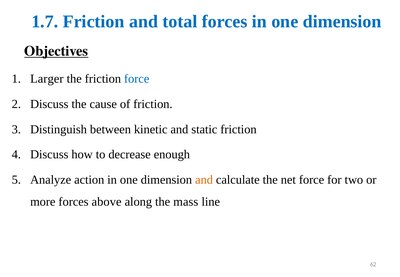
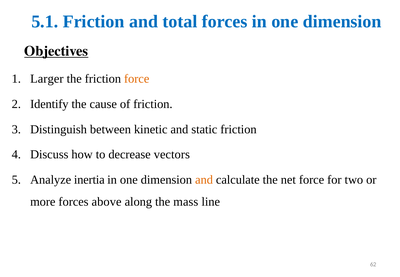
1.7: 1.7 -> 5.1 (45, 22)
force colour: blue -> orange (137, 79)
Discuss: Discuss -> Identify (49, 104)
enough: enough -> vectors (172, 154)
action: action -> inertia (89, 180)
